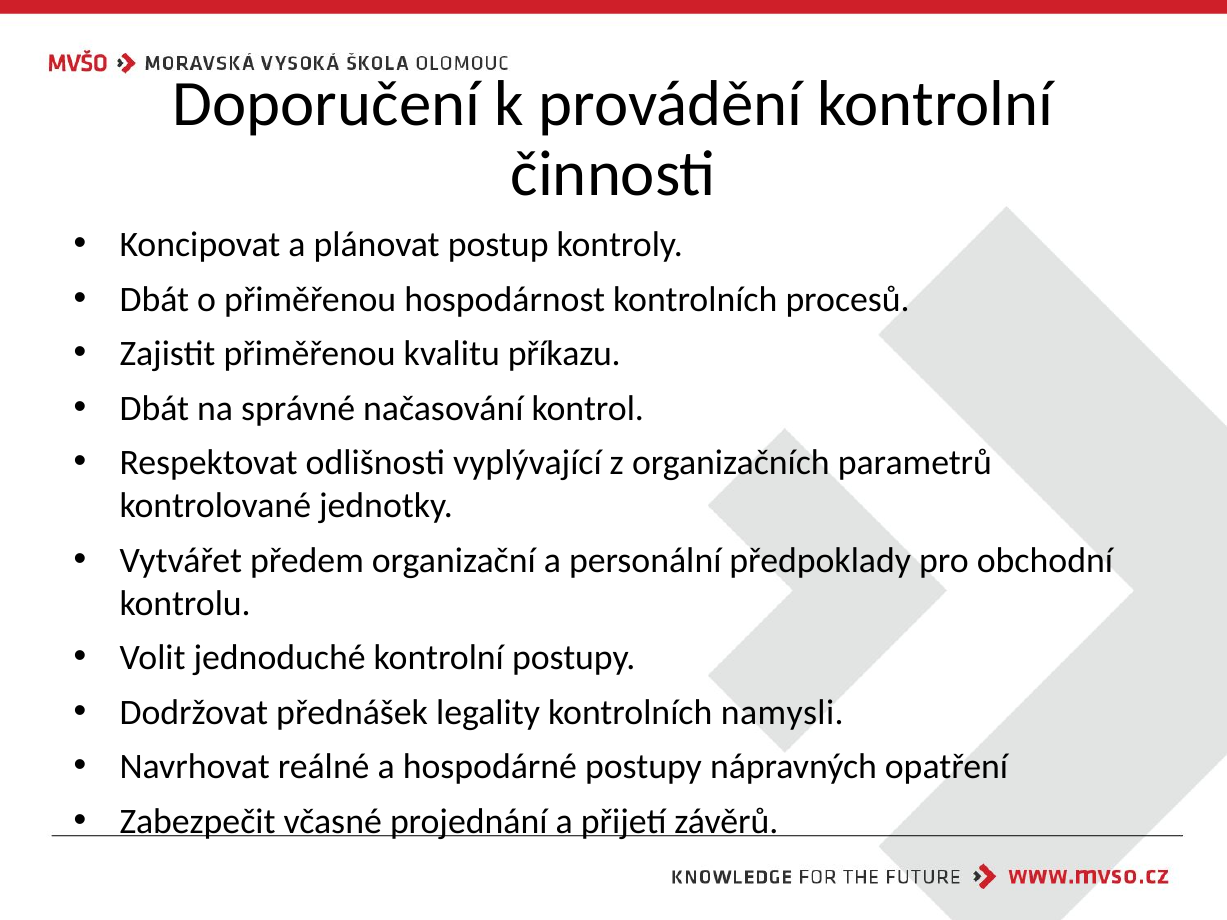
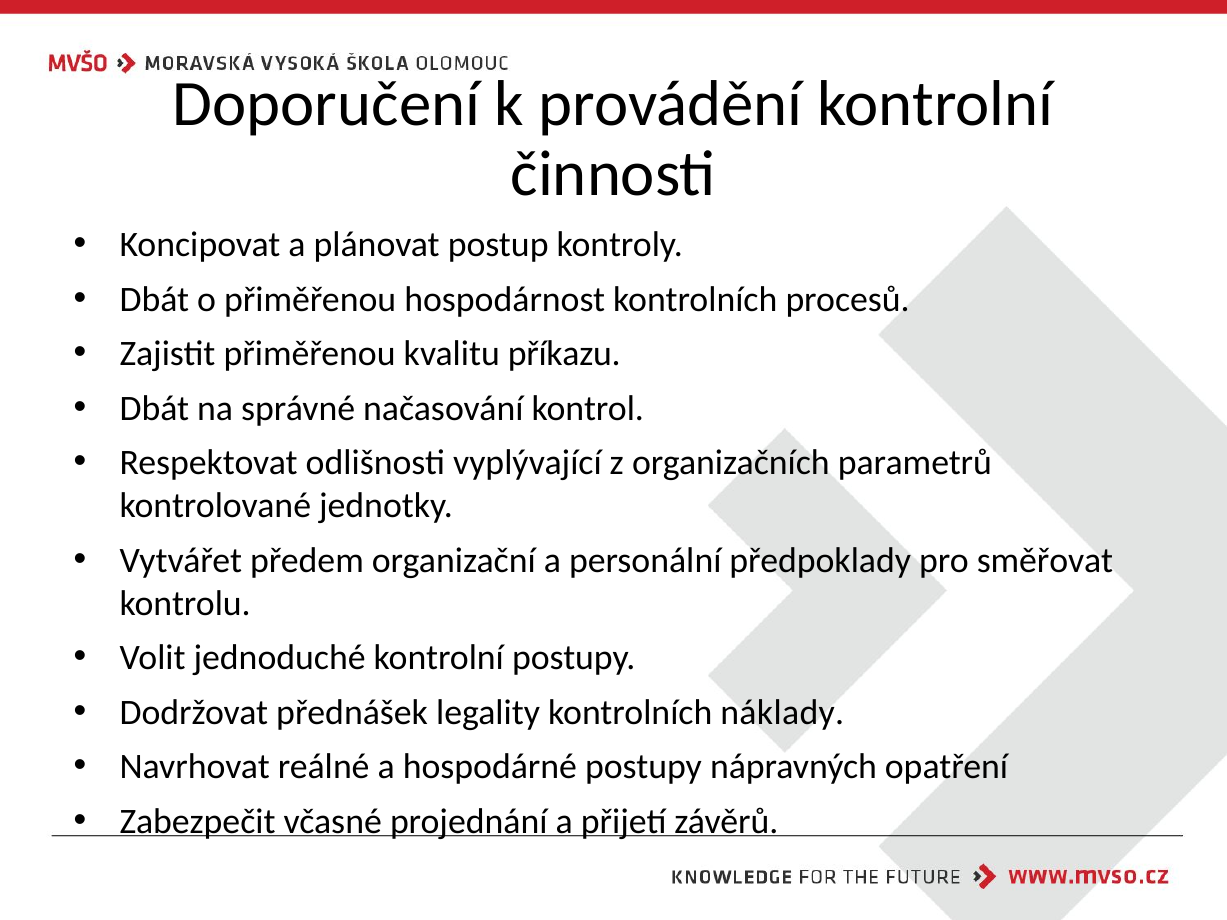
obchodní: obchodní -> směřovat (1045, 560)
namysli: namysli -> náklady (782, 713)
